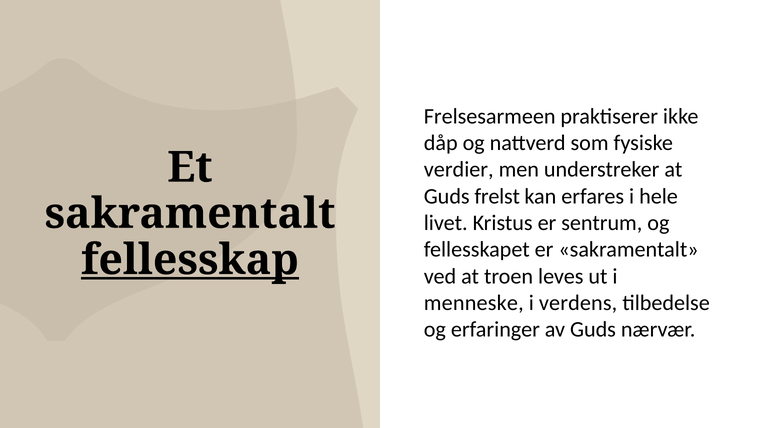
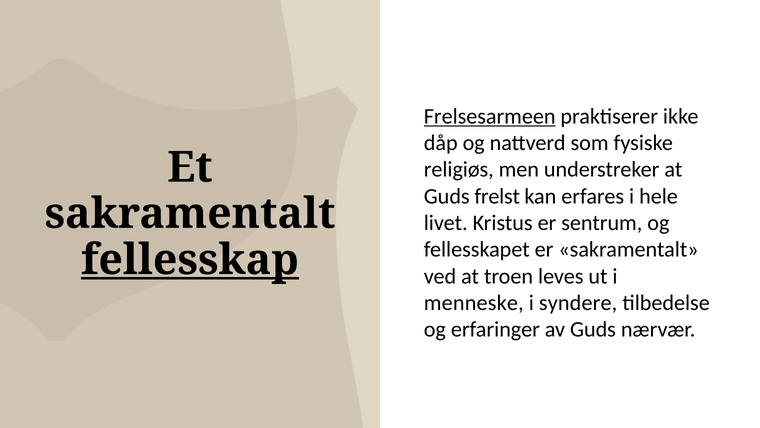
Frelsesarmeen underline: none -> present (490, 116)
verdier: verdier -> religiøs (459, 169)
verdens: verdens -> syndere (578, 303)
